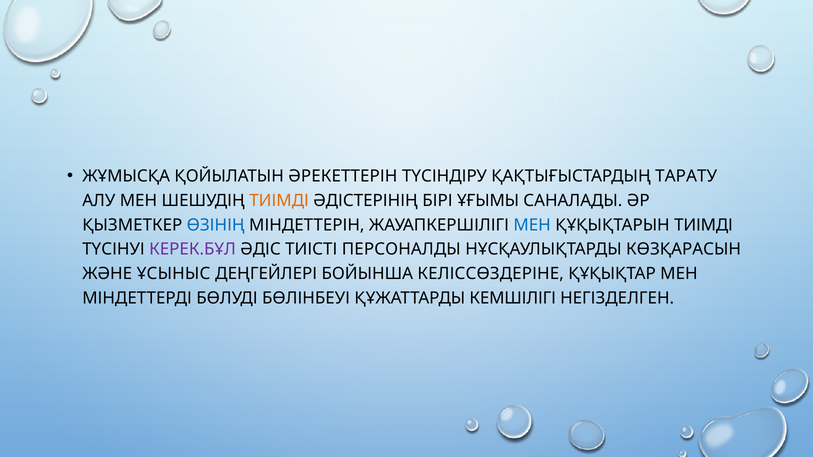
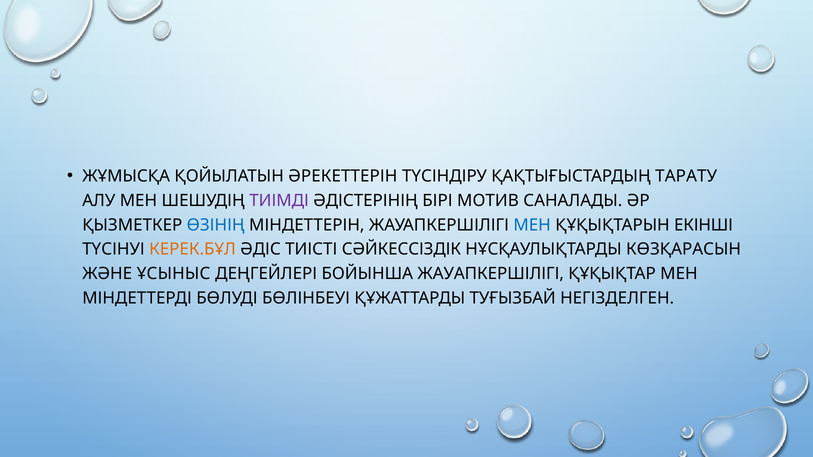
ТИІМДІ colour: orange -> purple (279, 201)
ҰҒЫМЫ: ҰҒЫМЫ -> МОТИВ (488, 201)
ҚҰҚЫҚТАРЫН ТИІМДІ: ТИІМДІ -> ЕКІНШІ (704, 225)
КЕРЕК.БҰЛ colour: purple -> orange (193, 249)
ПЕРСОНАЛДЫ: ПЕРСОНАЛДЫ -> СӘЙКЕССІЗДІК (401, 249)
БОЙЫНША КЕЛІССӨЗДЕРІНЕ: КЕЛІССӨЗДЕРІНЕ -> ЖАУАПКЕРШІЛІГІ (491, 274)
КЕМШІЛІГІ: КЕМШІЛІГІ -> ТУҒЫЗБАЙ (513, 298)
